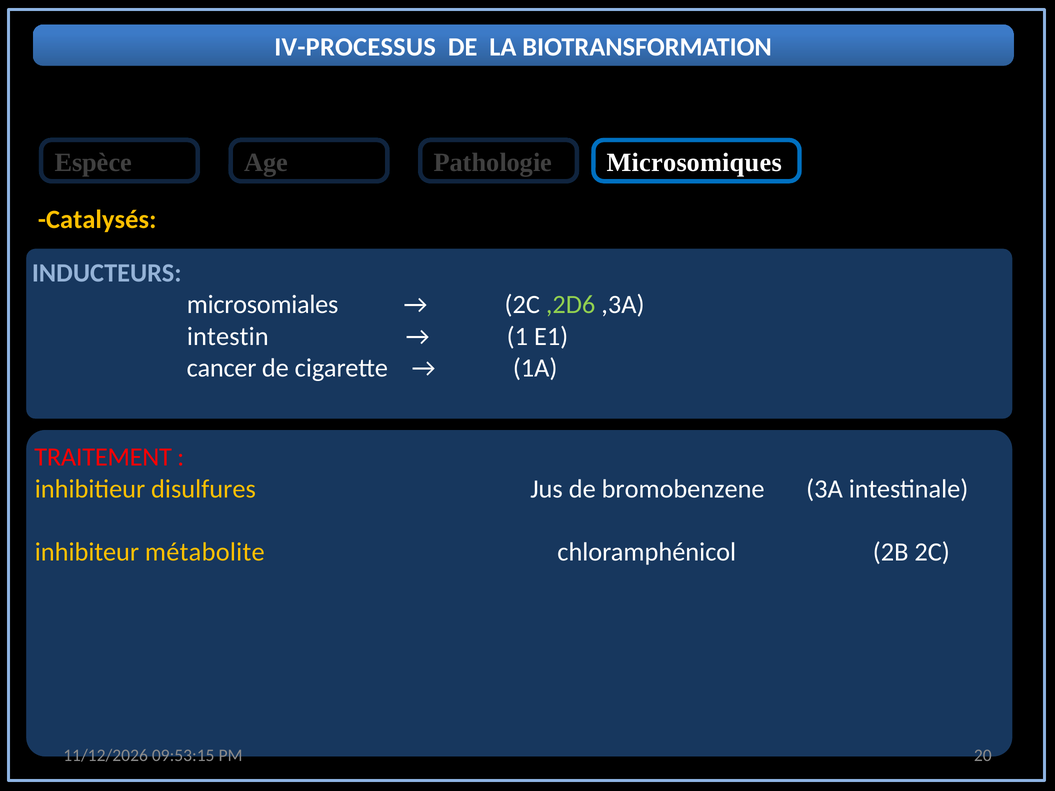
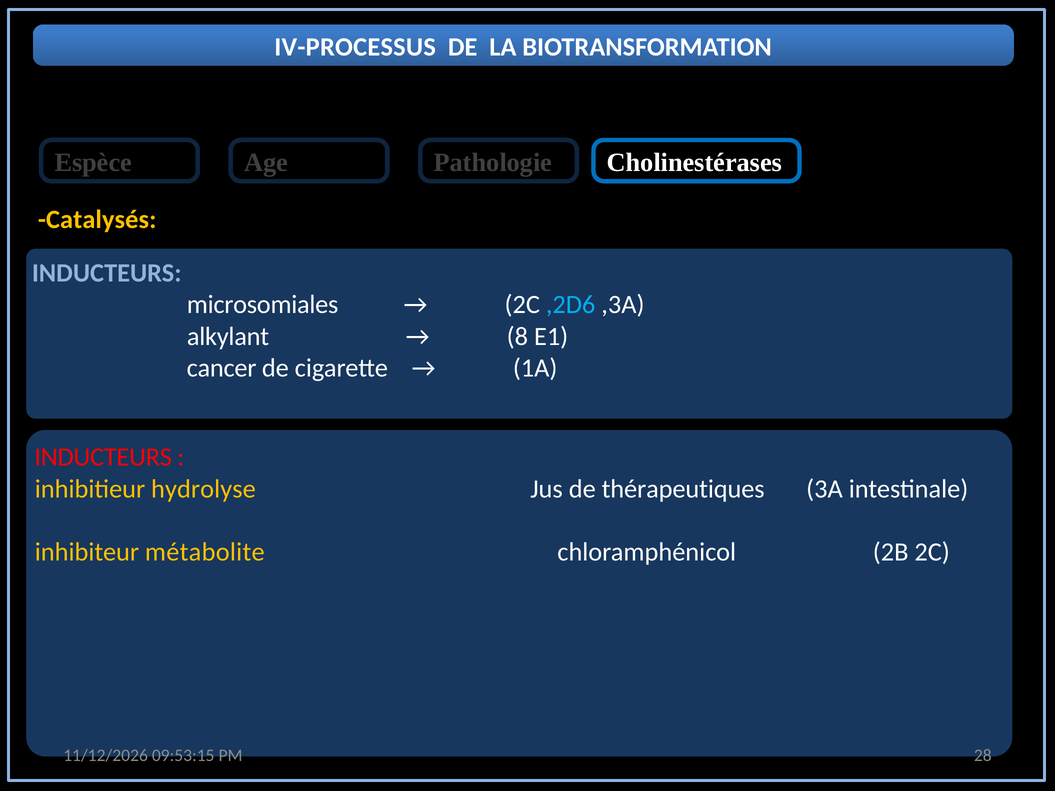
Microsomiques: Microsomiques -> Cholinestérases (694, 162)
,2D6 colour: light green -> light blue (571, 305)
intestin: intestin -> alkylant (228, 337)
1: 1 -> 8 (517, 337)
TRAITEMENT: TRAITEMENT -> INDUCTEURS (103, 457)
disulfures: disulfures -> hydrolyse (203, 489)
bromobenzene: bromobenzene -> thérapeutiques (683, 489)
20: 20 -> 28 (983, 755)
